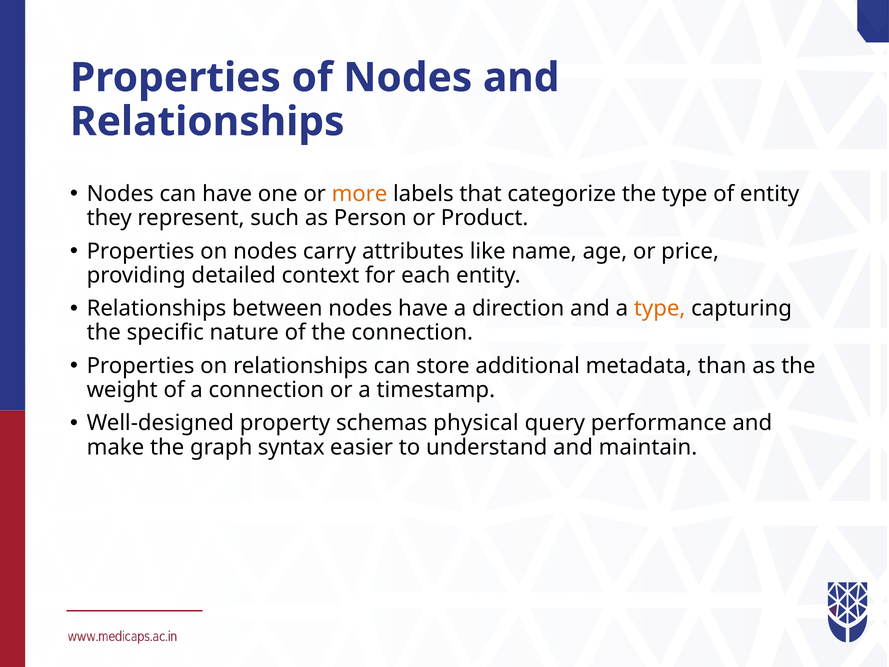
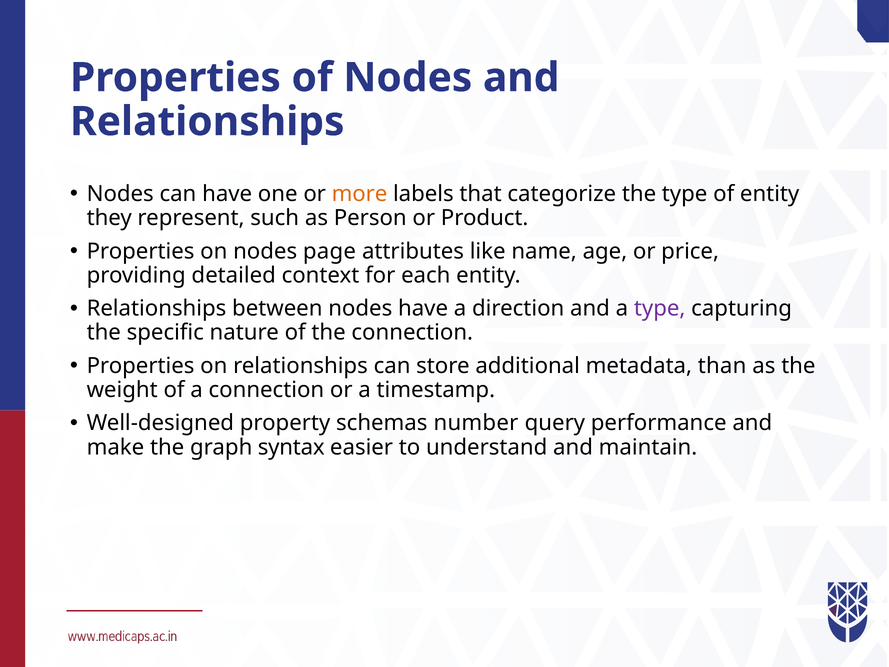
carry: carry -> page (329, 251)
type colour: orange -> purple (660, 308)
physical: physical -> number (476, 423)
